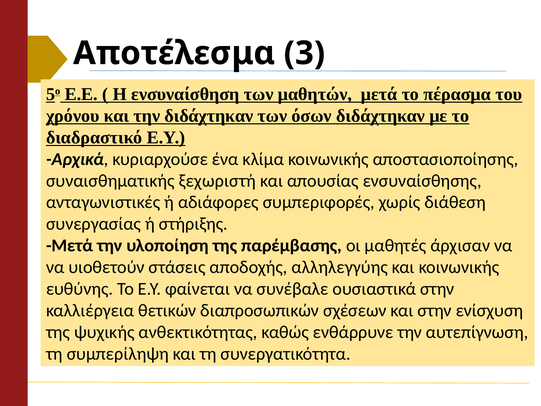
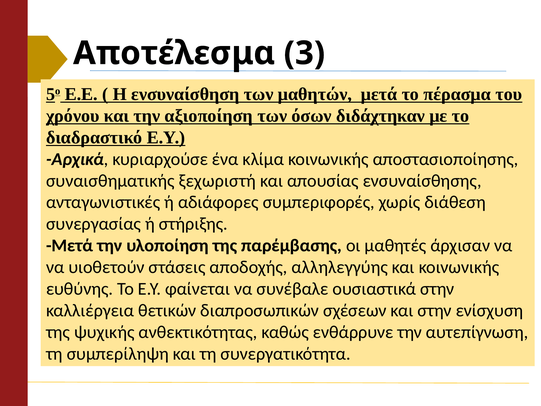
την διδάχτηκαν: διδάχτηκαν -> αξιοποίηση (209, 116)
